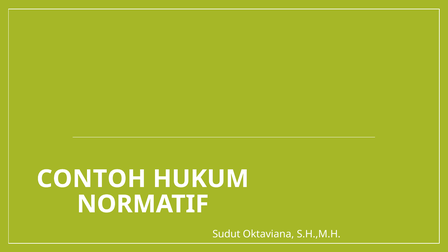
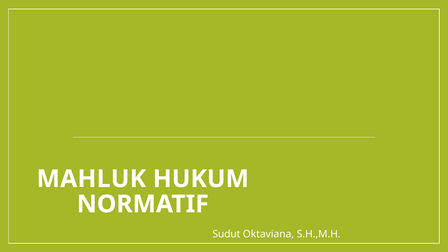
CONTOH: CONTOH -> MAHLUK (91, 179)
